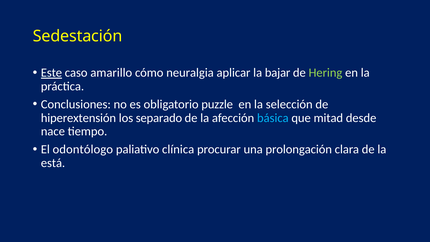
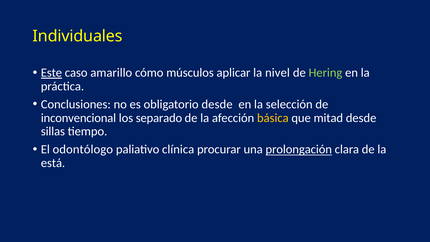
Sedestación: Sedestación -> Individuales (78, 36)
neuralgia: neuralgia -> músculos (190, 73)
bajar: bajar -> nivel (277, 73)
obligatorio puzzle: puzzle -> desde (217, 104)
hiperextensión: hiperextensión -> inconvencional (78, 118)
básica colour: light blue -> yellow (273, 118)
nace: nace -> sillas (53, 131)
prolongación underline: none -> present (299, 149)
